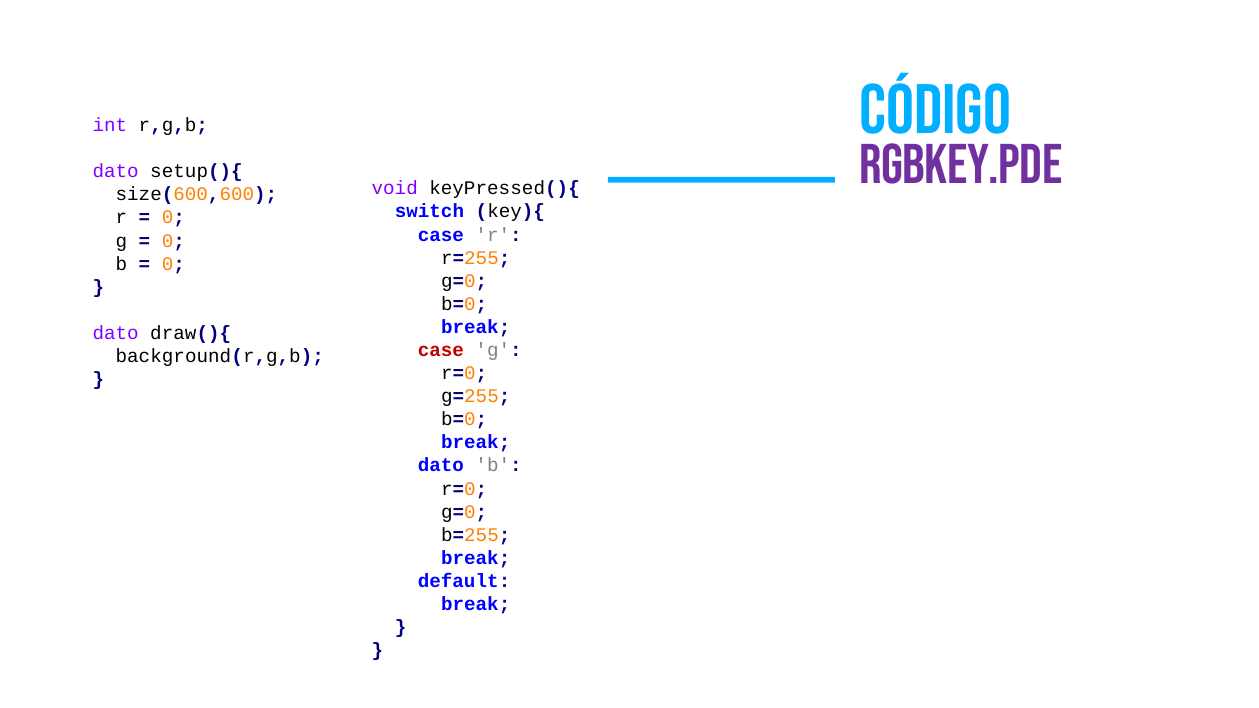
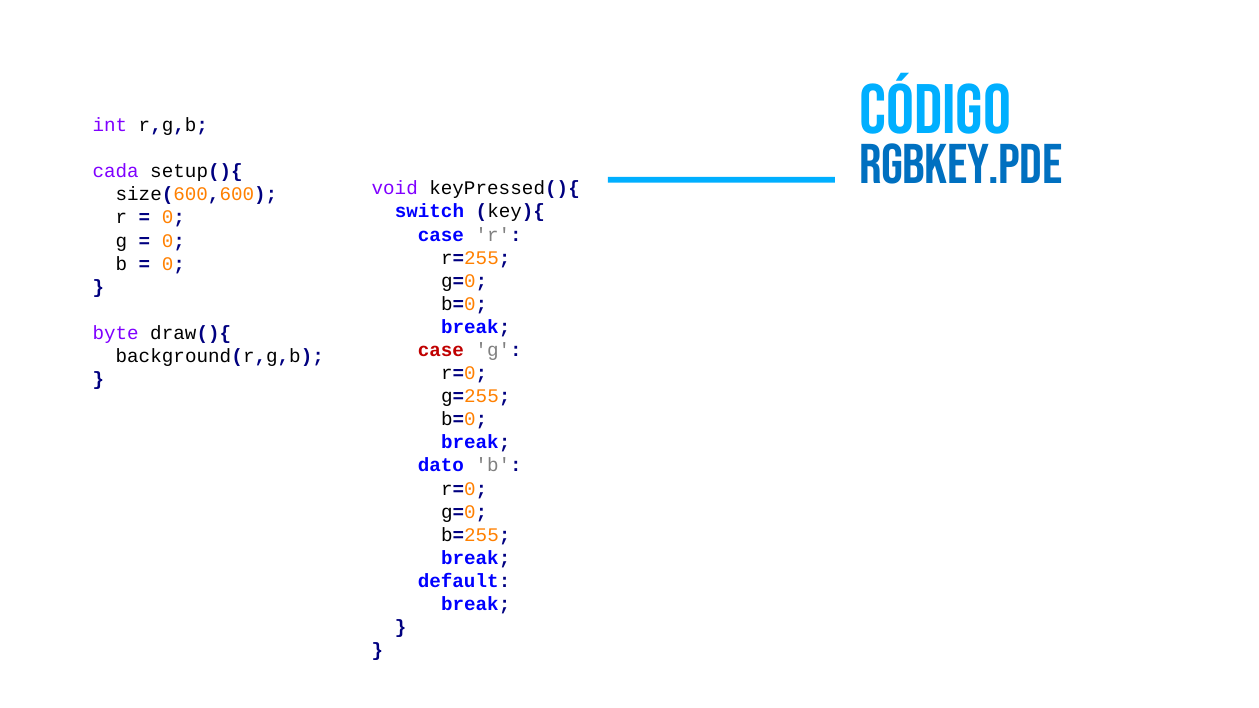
rgbkey.pde colour: purple -> blue (961, 165)
dato: dato -> cada (116, 171)
dato: dato -> byte (116, 333)
